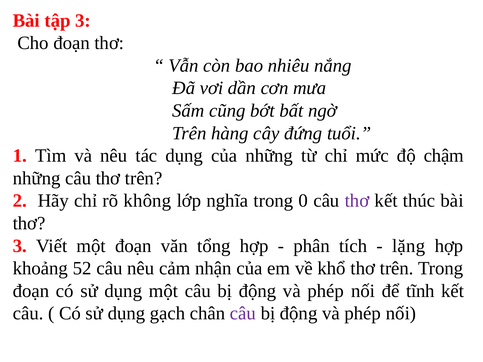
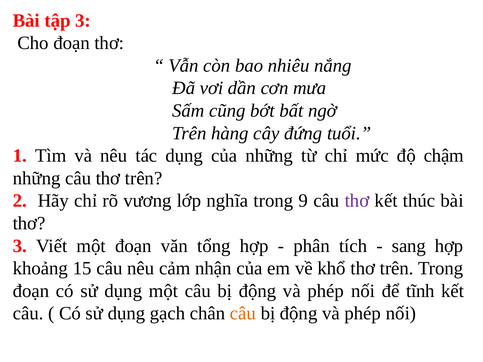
không: không -> vương (148, 201)
0: 0 -> 9 (303, 201)
lặng: lặng -> sang (409, 246)
52: 52 -> 15 (82, 269)
câu colour: purple -> orange (243, 314)
